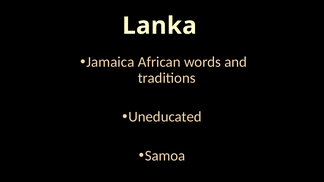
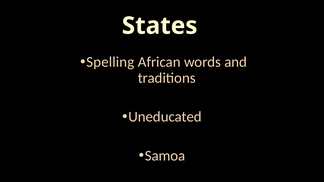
Lanka: Lanka -> States (160, 26)
Jamaica: Jamaica -> Spelling (110, 62)
